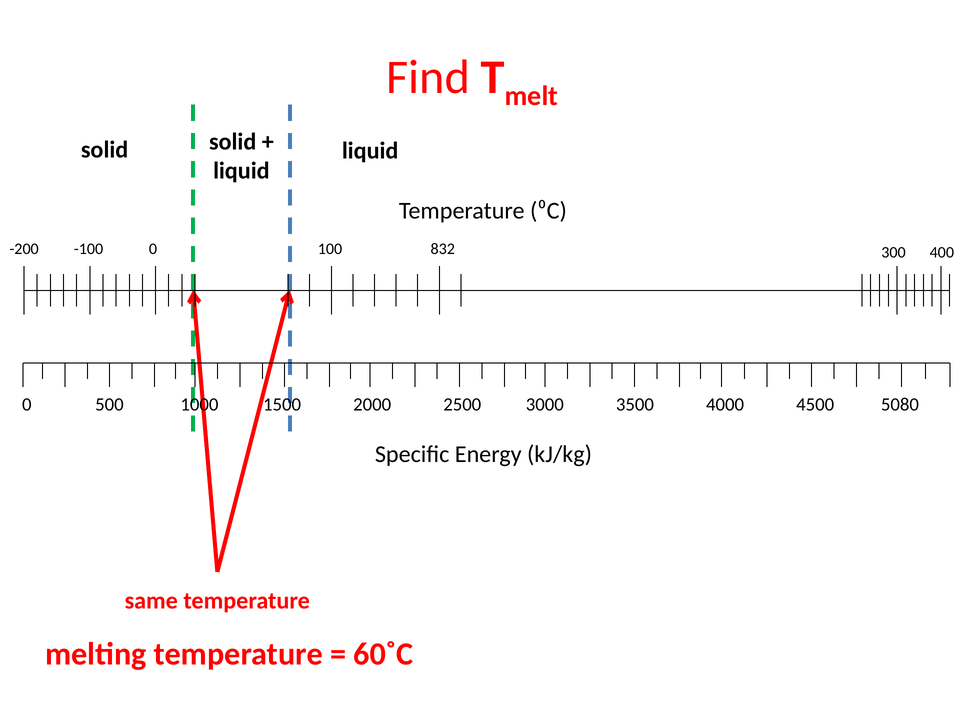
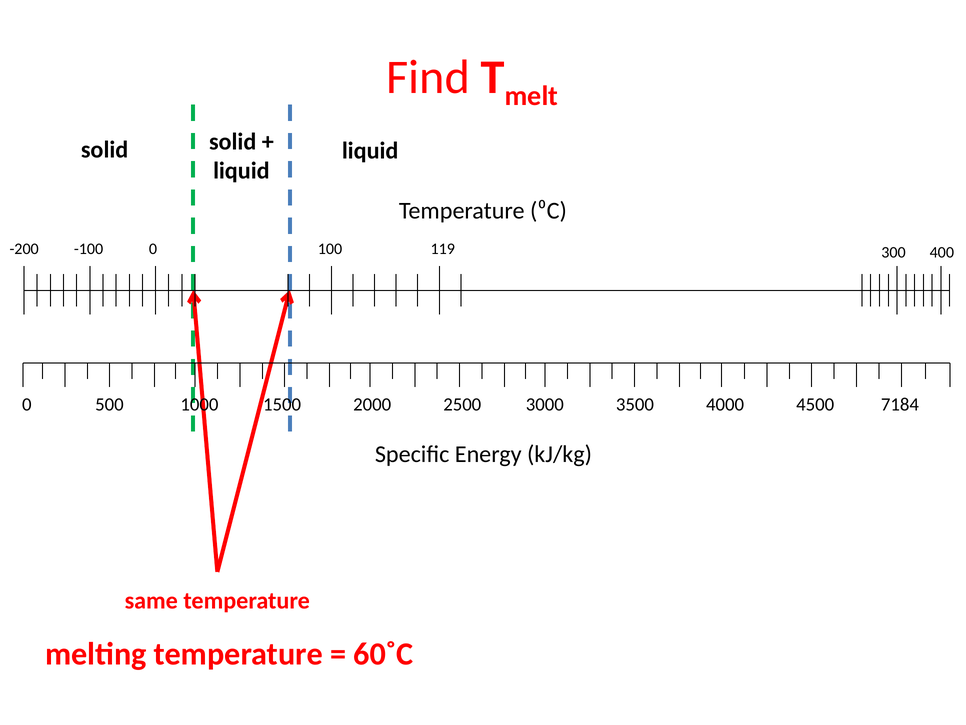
832: 832 -> 119 (443, 249)
5080: 5080 -> 7184 (900, 404)
